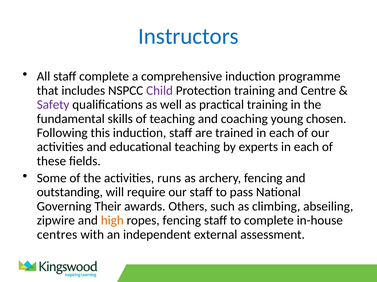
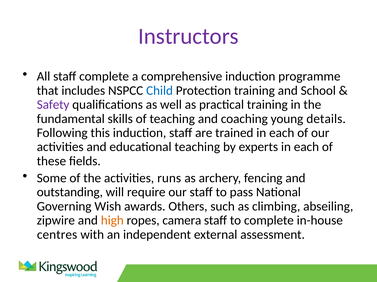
Instructors colour: blue -> purple (188, 36)
Child colour: purple -> blue (160, 91)
Centre: Centre -> School (318, 91)
chosen: chosen -> details (326, 119)
Their: Their -> Wish (108, 207)
ropes fencing: fencing -> camera (182, 221)
